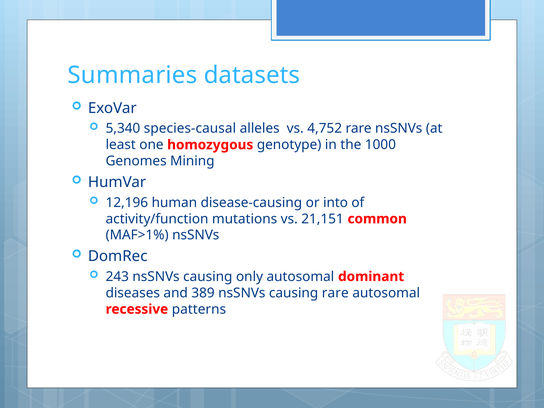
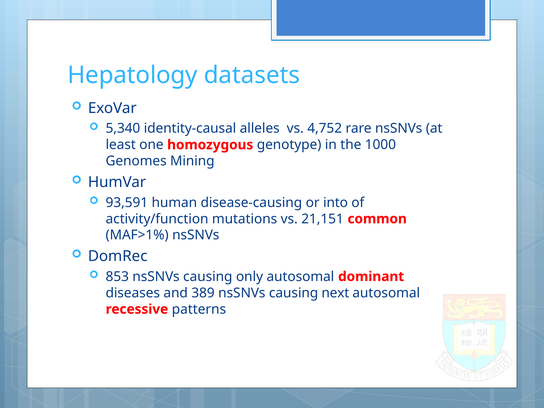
Summaries: Summaries -> Hepatology (133, 75)
species-causal: species-causal -> identity-causal (190, 128)
12,196: 12,196 -> 93,591 (127, 203)
243: 243 -> 853 (117, 277)
causing rare: rare -> next (335, 293)
